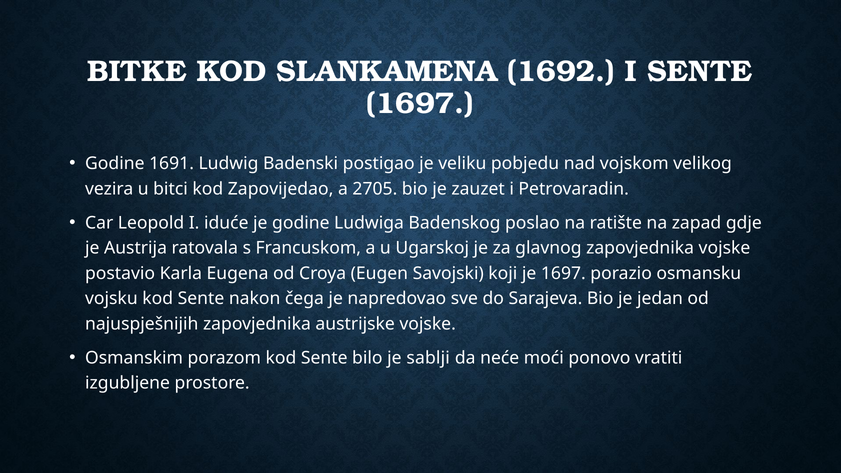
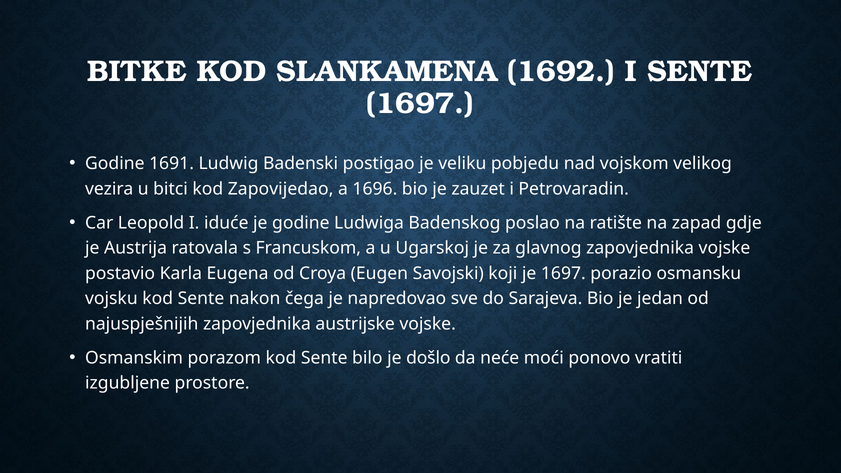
2705: 2705 -> 1696 (375, 189)
sablji: sablji -> došlo (428, 358)
